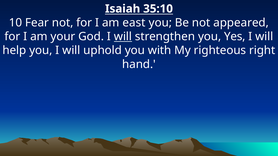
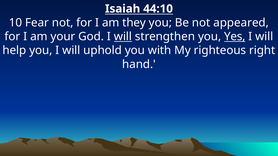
35:10: 35:10 -> 44:10 (158, 9)
east: east -> they (134, 23)
Yes underline: none -> present (235, 37)
